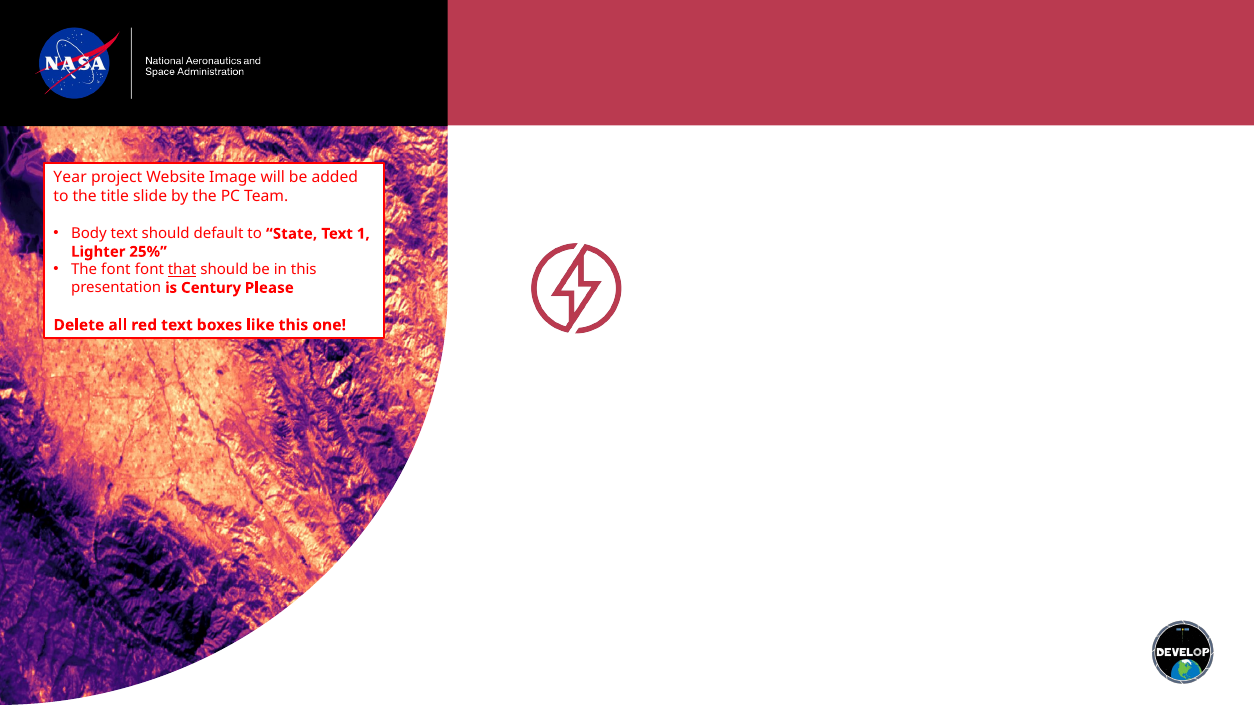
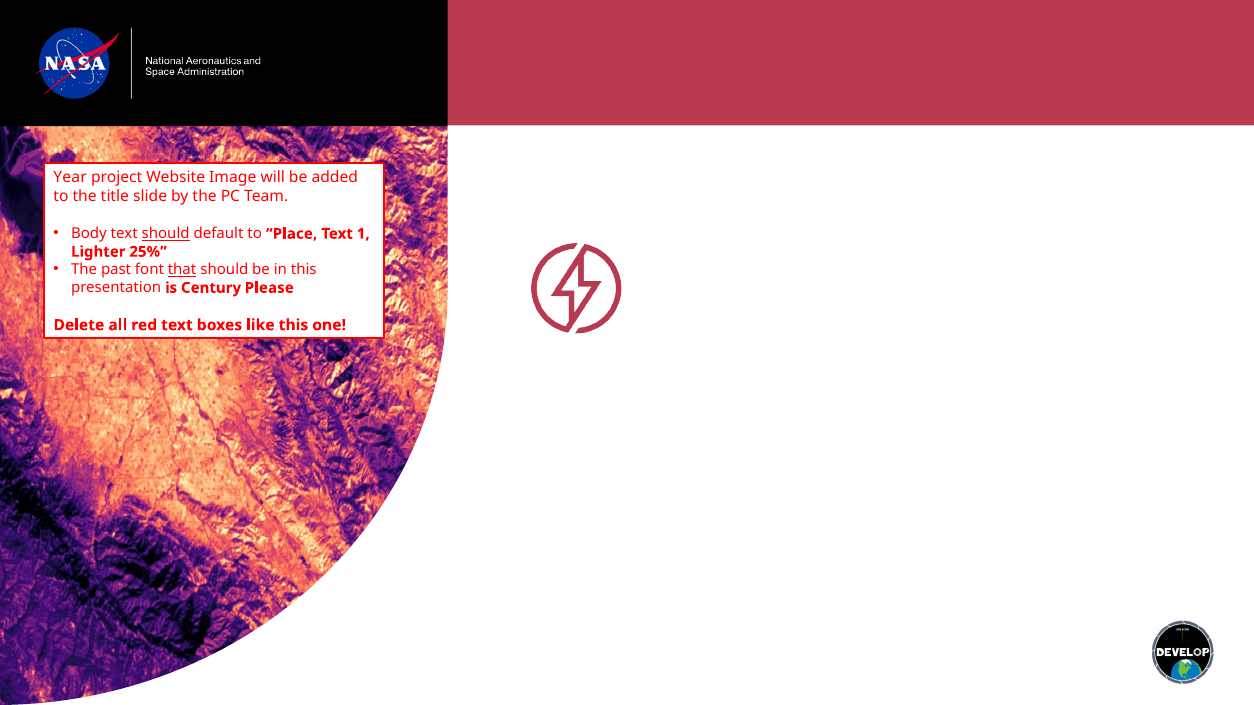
should underline: none -> present (166, 234)
State: State -> Place (292, 234)
The font: font -> past (116, 270)
